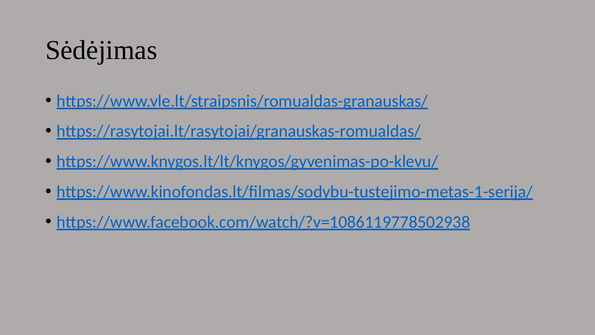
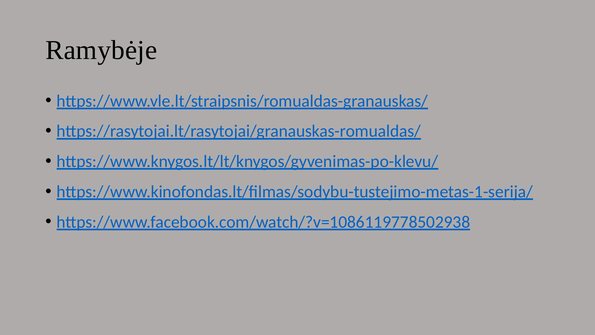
Sėdėjimas: Sėdėjimas -> Ramybėje (101, 50)
